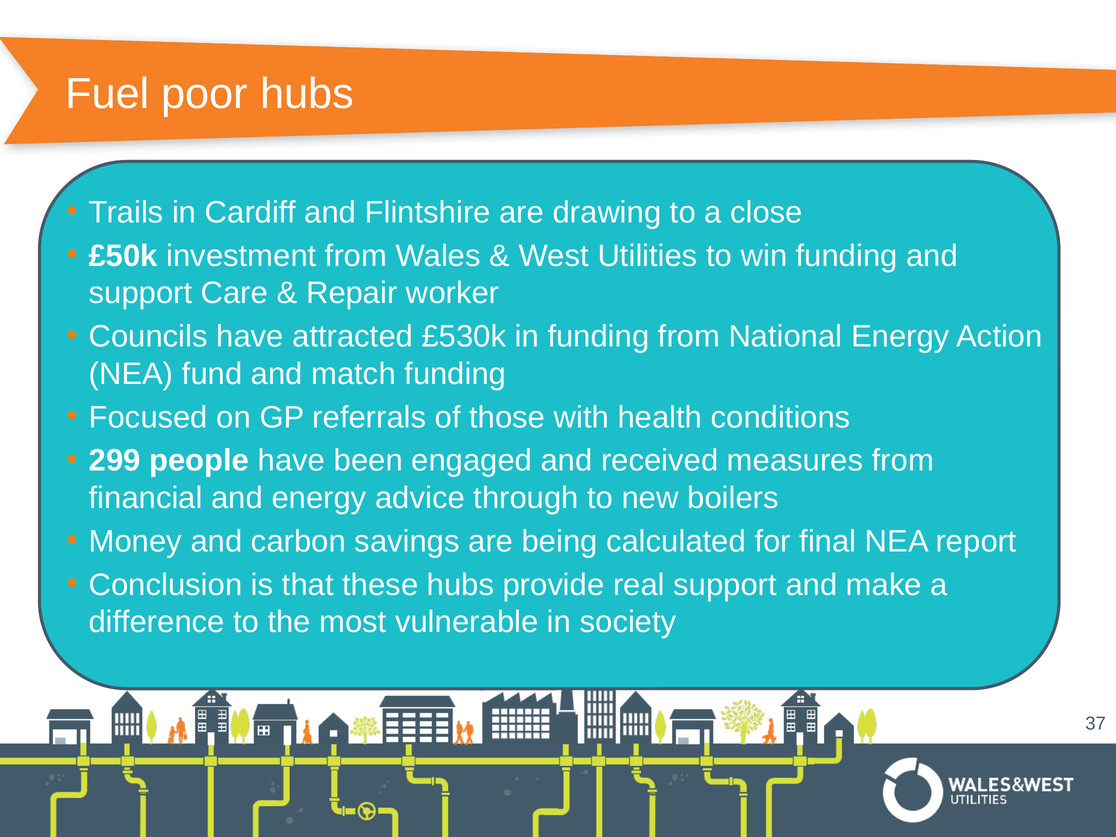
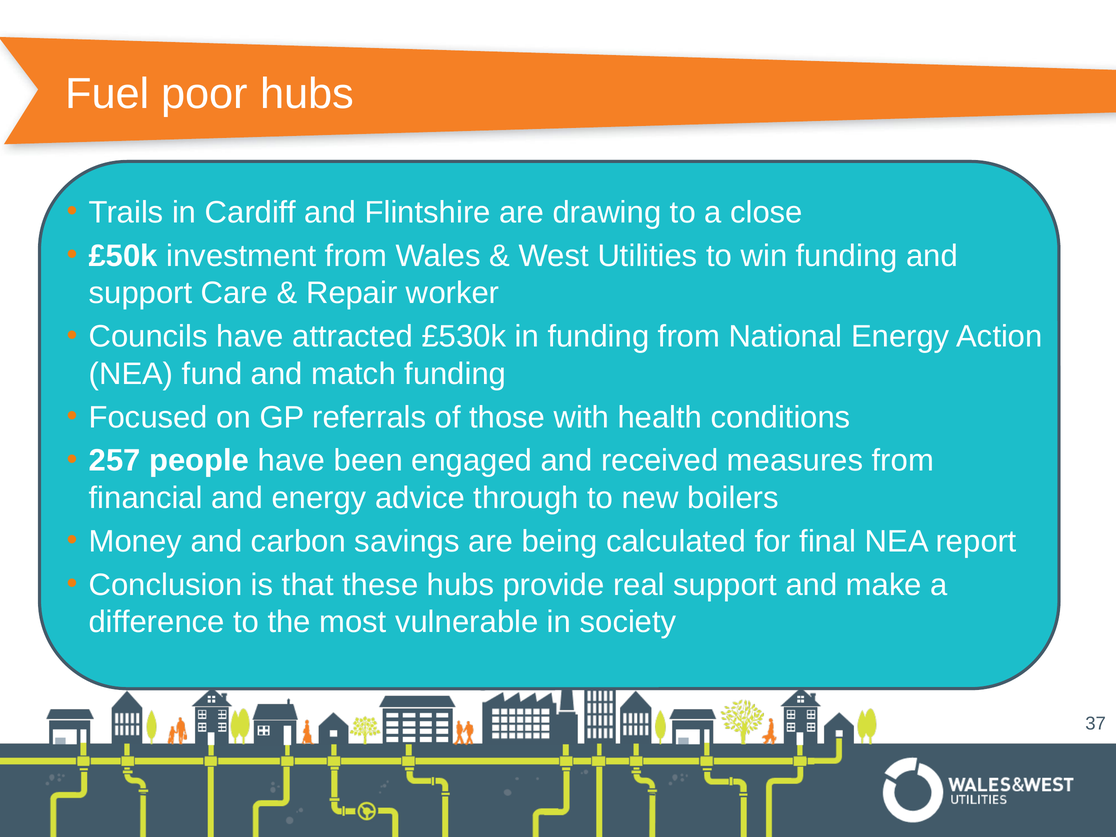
299: 299 -> 257 (115, 461)
